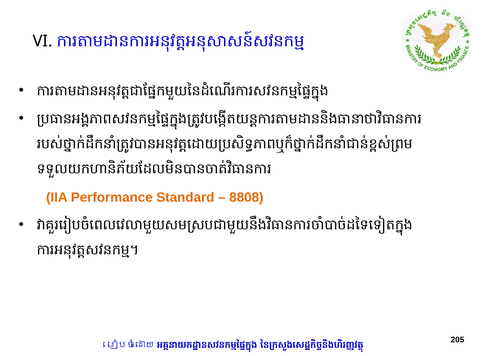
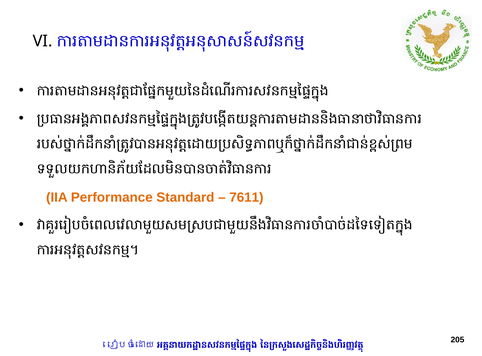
8808: 8808 -> 7611 (246, 197)
